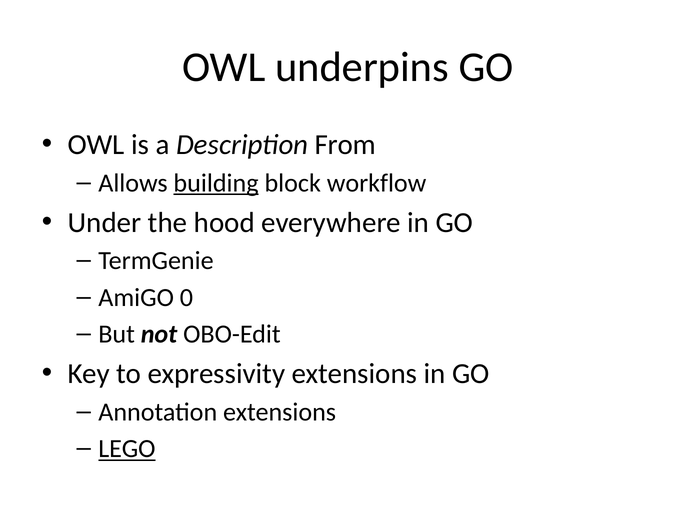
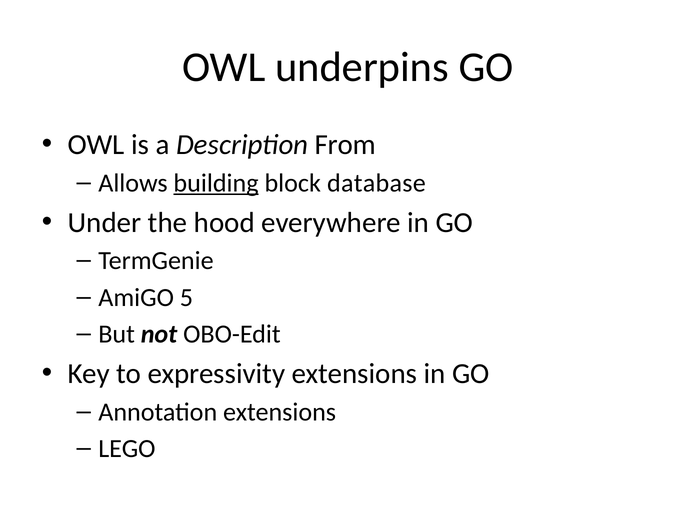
workflow: workflow -> database (376, 183)
0: 0 -> 5 (186, 298)
LEGO underline: present -> none (127, 449)
